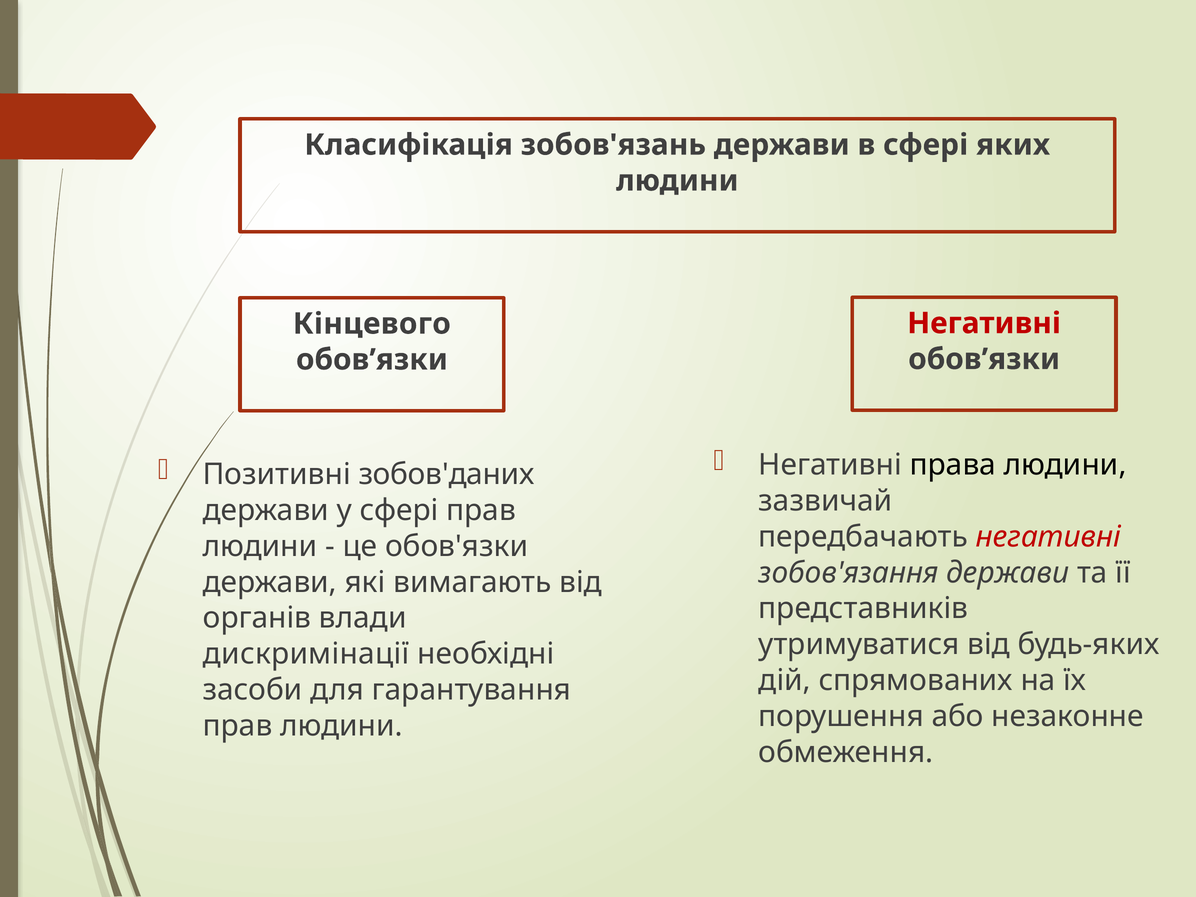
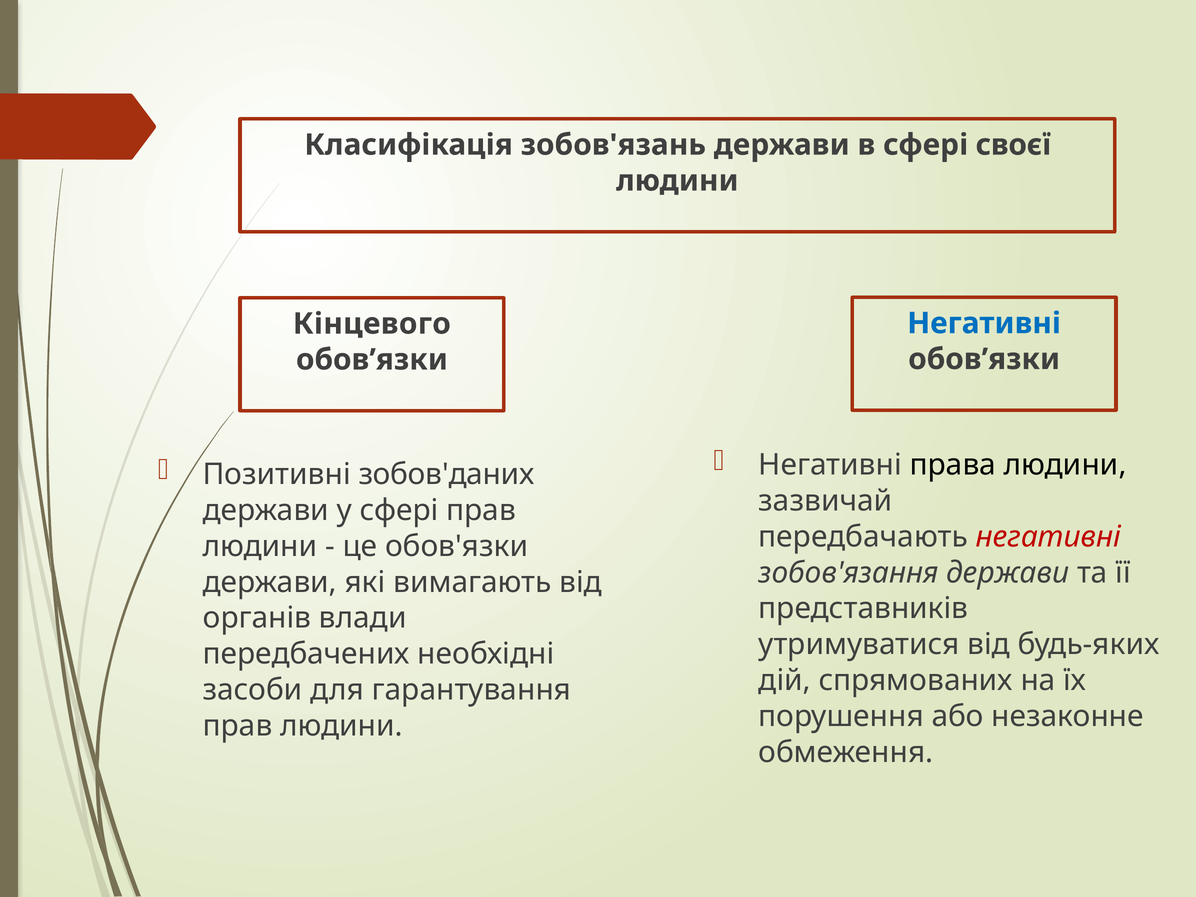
яких: яких -> своєї (1013, 145)
Негативні colour: red -> blue (984, 323)
дискримінації: дискримінації -> передбачених (306, 654)
